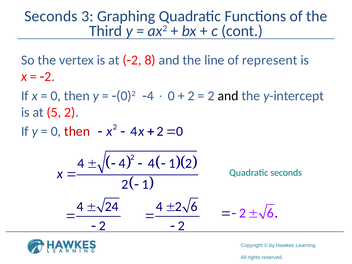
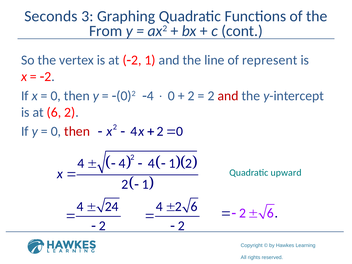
Third: Third -> From (106, 31)
8: 8 -> 1 (150, 60)
and colour: black -> red (228, 96)
at 5: 5 -> 6 (54, 112)
Quadratic seconds: seconds -> upward (286, 173)
